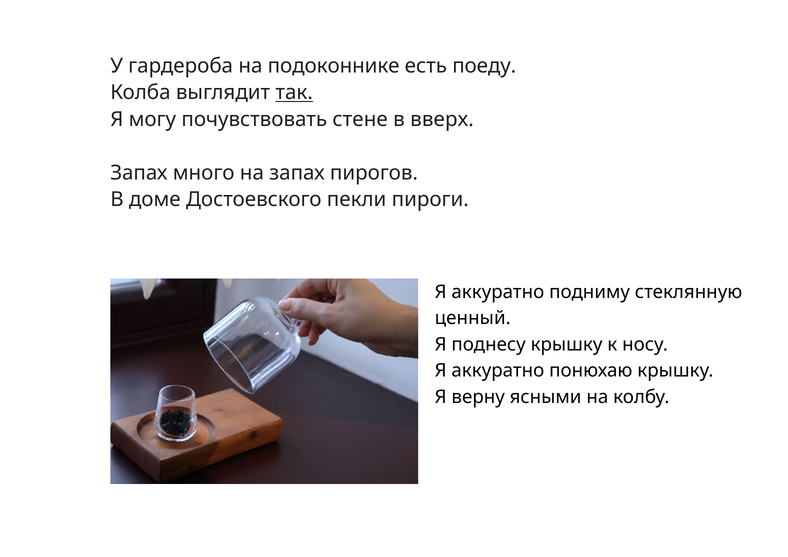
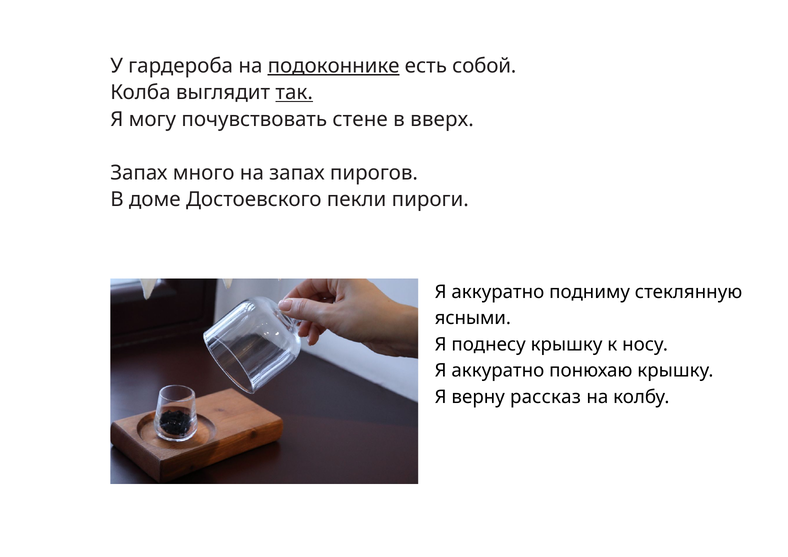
подоконнике underline: none -> present (334, 66)
поеду: поеду -> собой (484, 66)
ценный: ценный -> ясными (473, 318)
ясными: ясными -> рассказ (545, 397)
